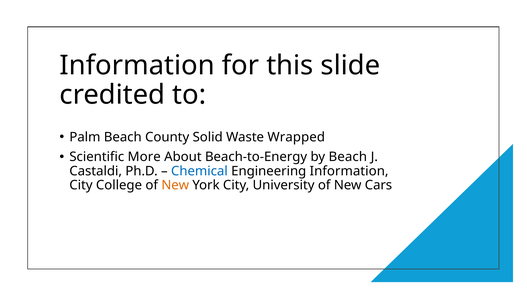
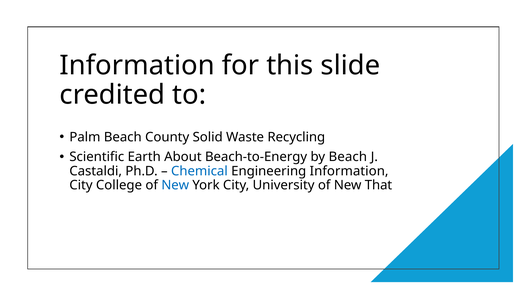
Wrapped: Wrapped -> Recycling (296, 137)
More: More -> Earth (144, 157)
New colour: orange -> blue (175, 186)
Cars: Cars -> That (378, 186)
